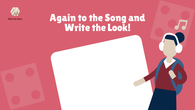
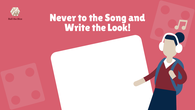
Again: Again -> Never (63, 18)
